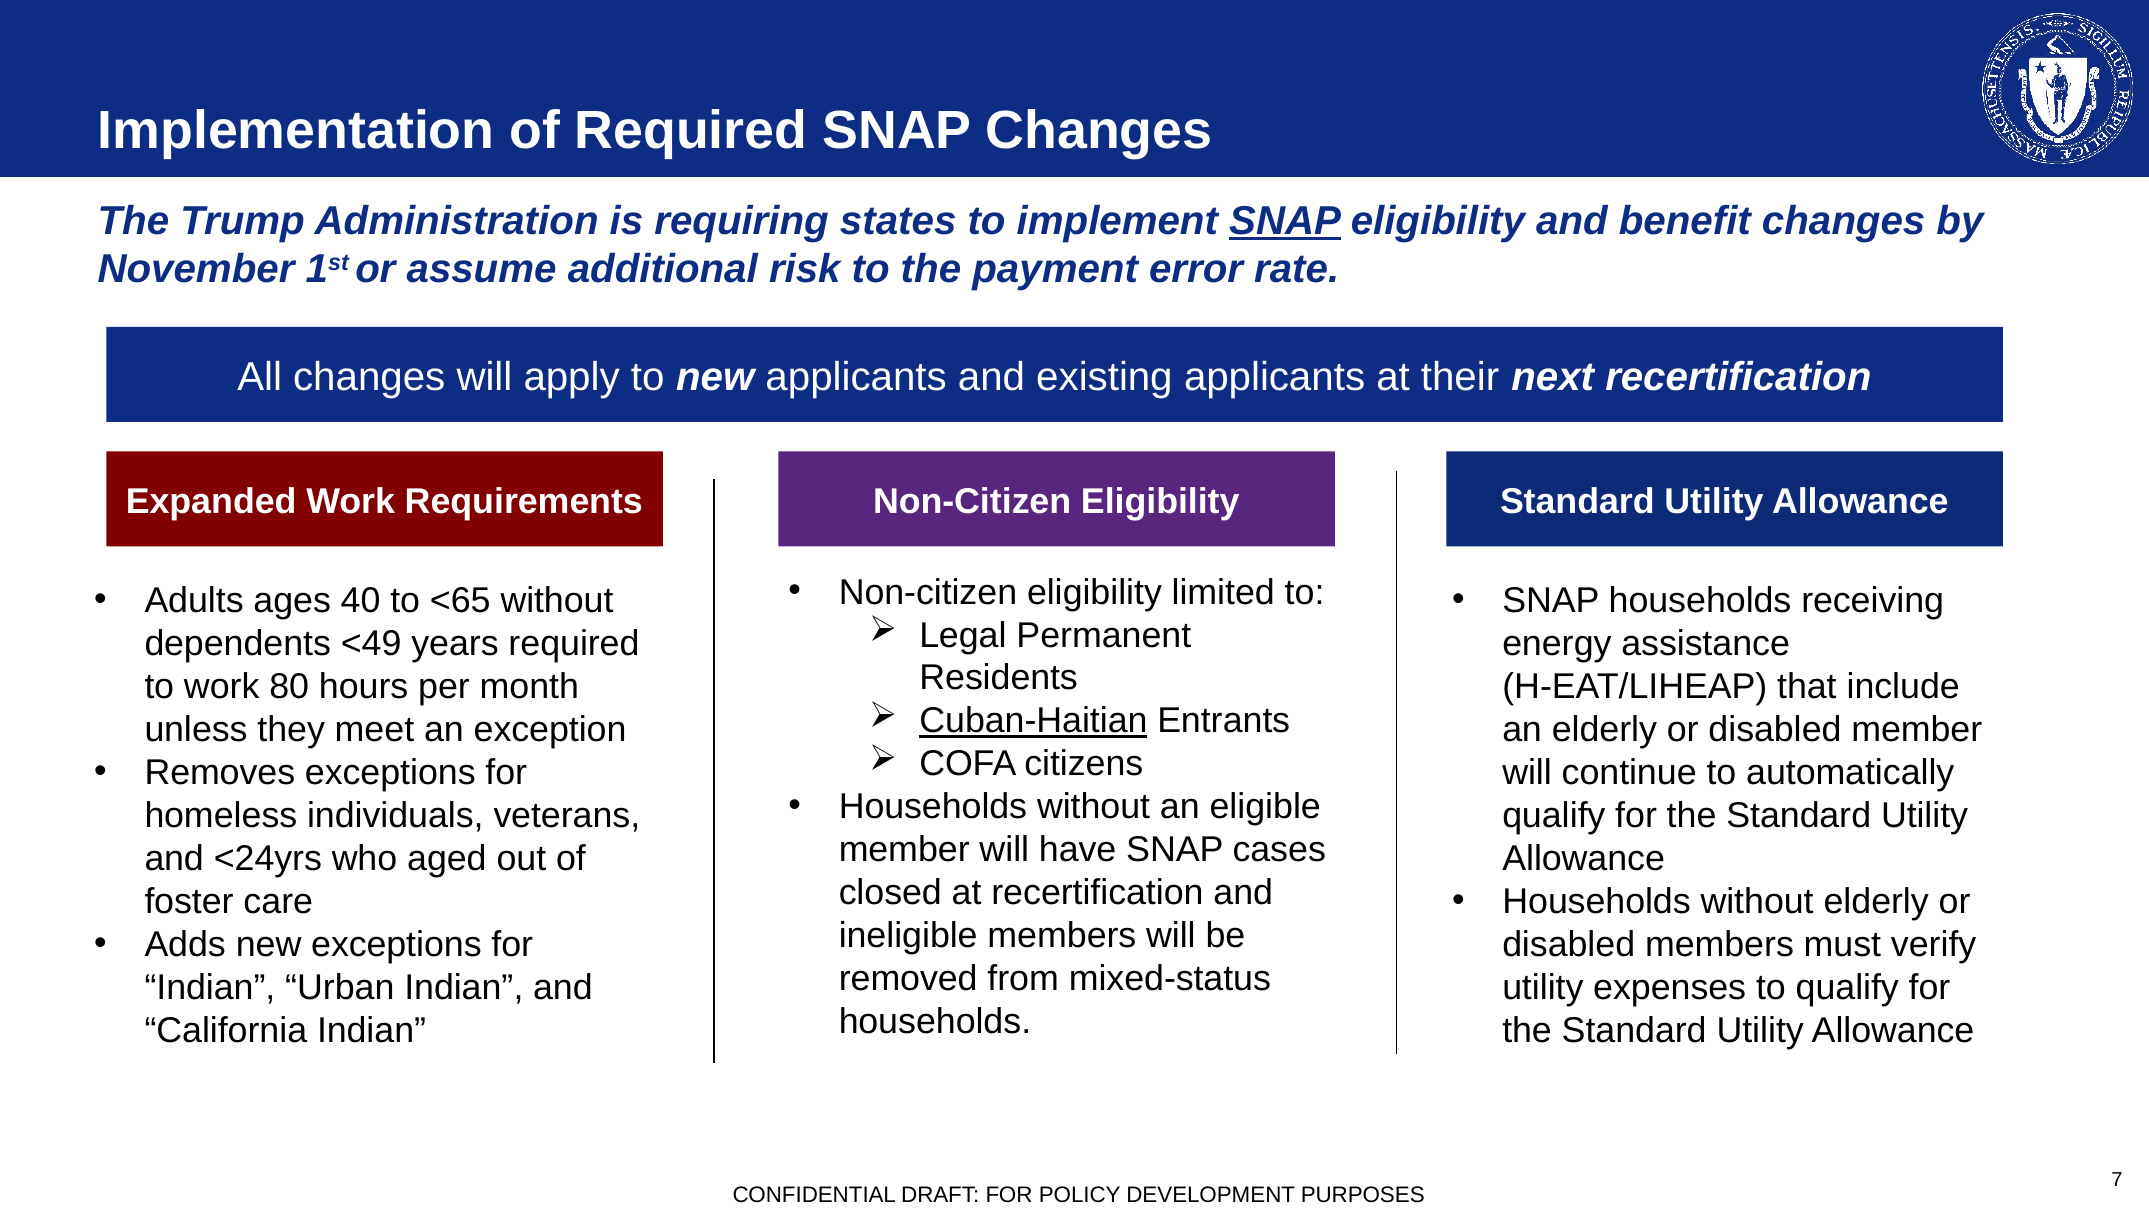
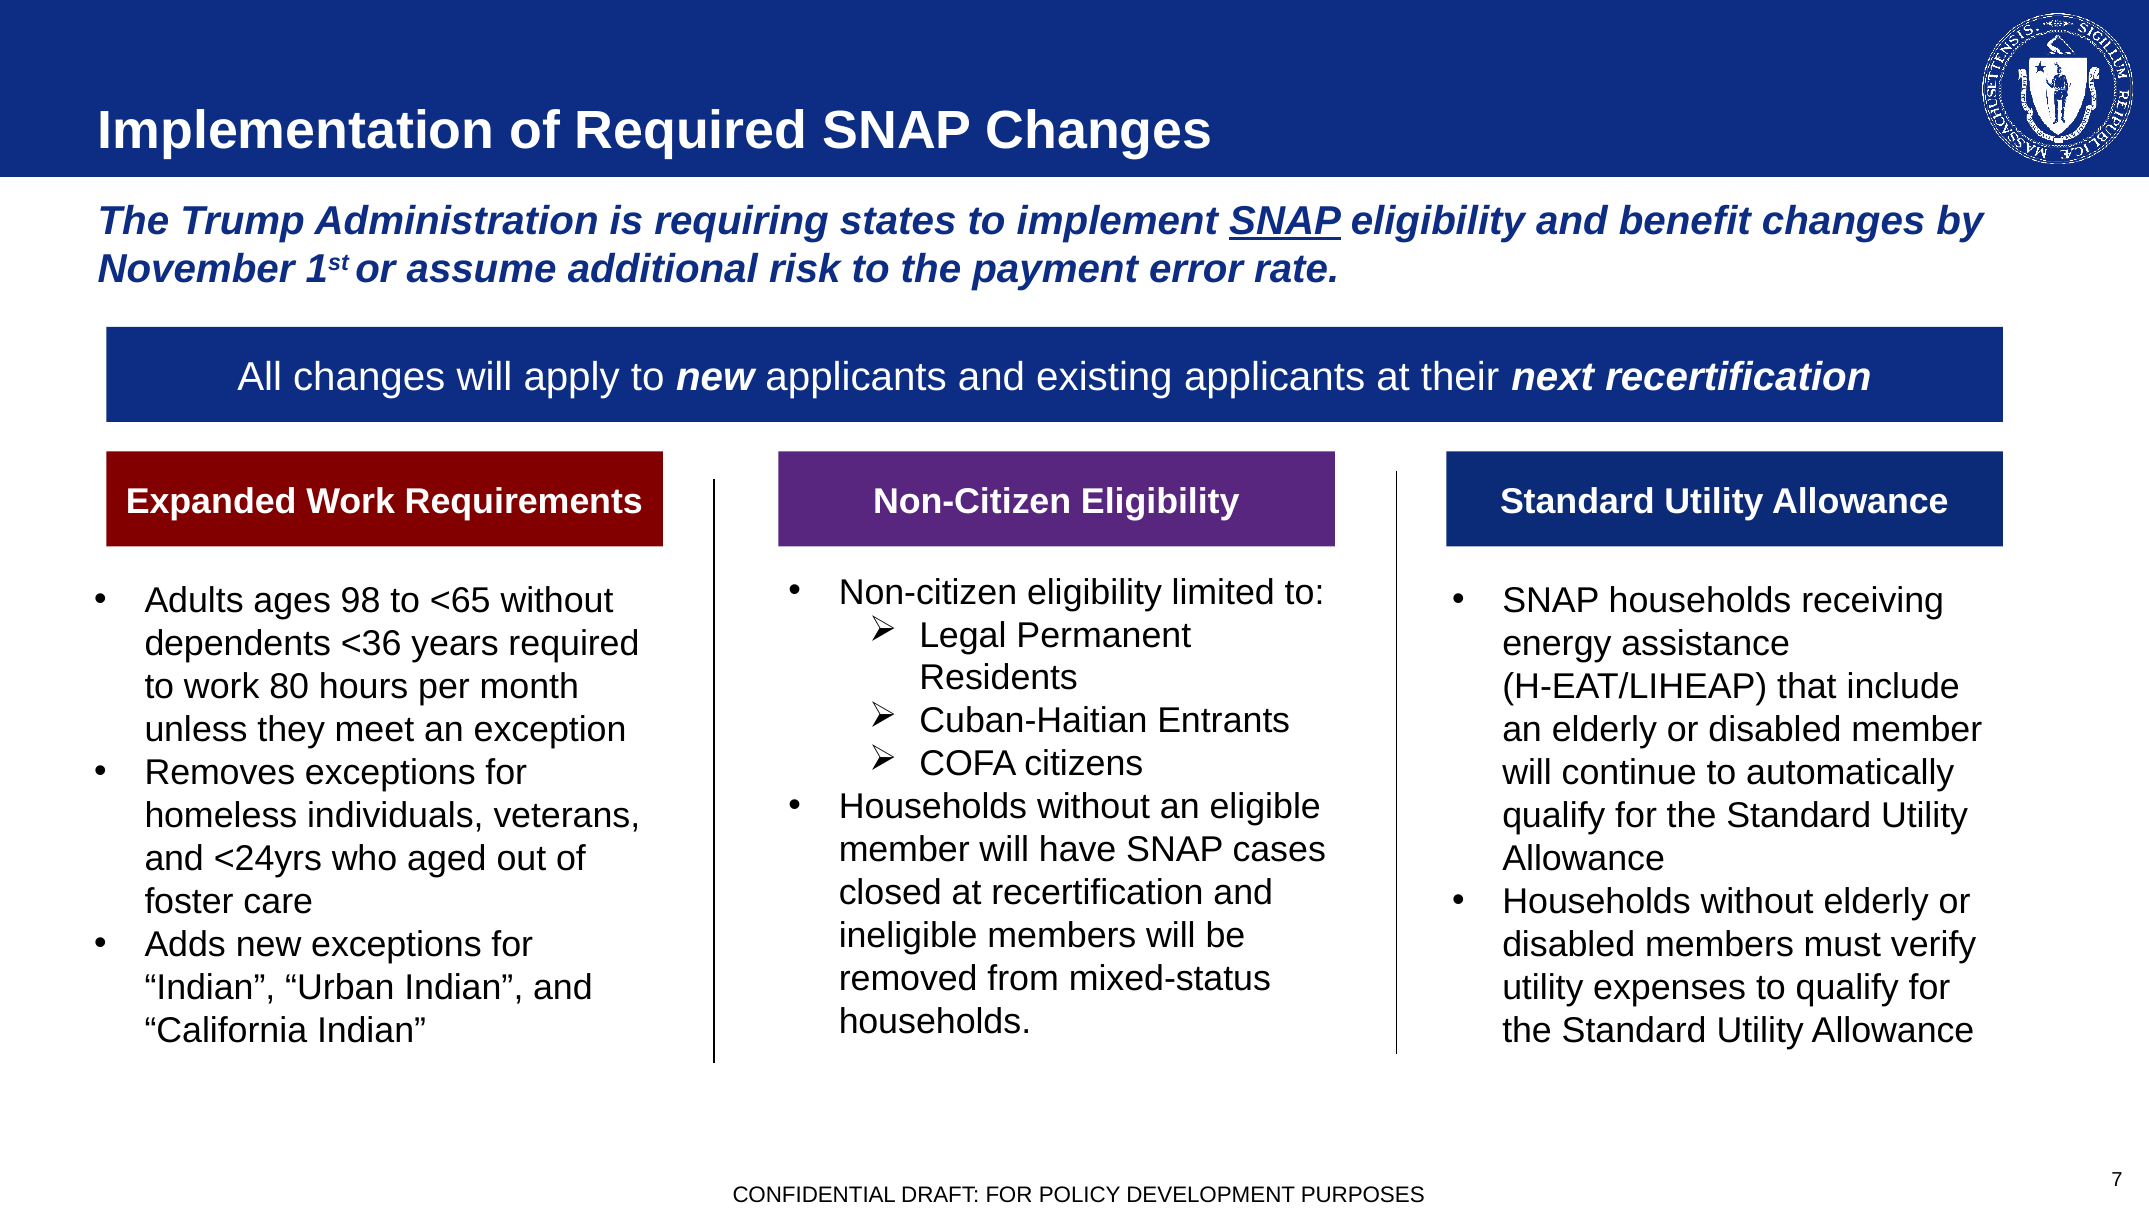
40: 40 -> 98 (361, 601)
<49: <49 -> <36 (371, 644)
Cuban-Haitian underline: present -> none (1033, 721)
